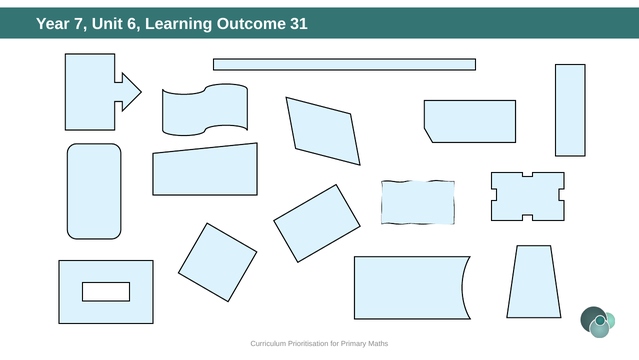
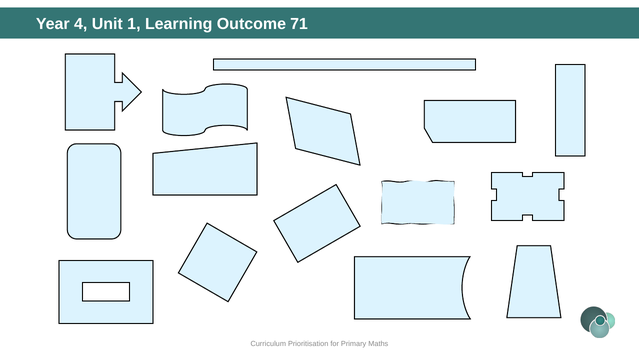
7: 7 -> 4 (81, 24)
6: 6 -> 1 (134, 24)
31: 31 -> 71 (299, 24)
